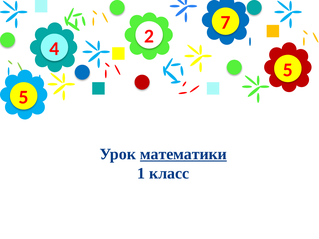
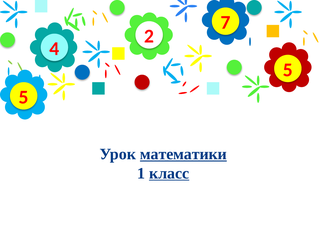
класс underline: none -> present (169, 173)
